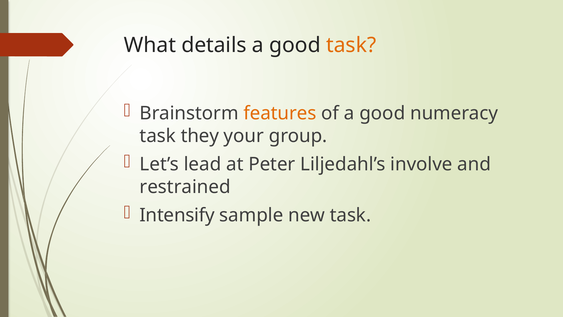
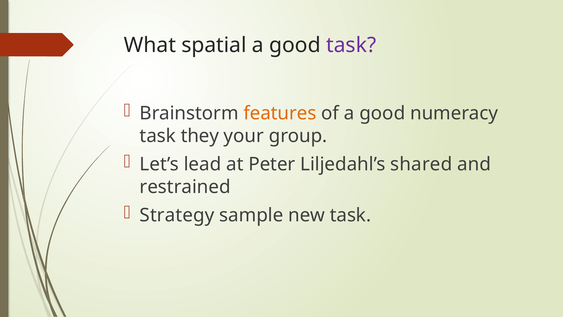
details: details -> spatial (214, 45)
task colour: orange -> purple (351, 45)
involve: involve -> shared (421, 164)
Intensify: Intensify -> Strategy (177, 215)
